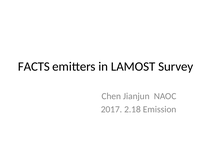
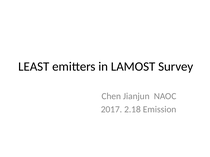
FACTS: FACTS -> LEAST (34, 67)
